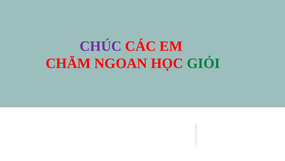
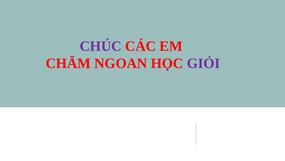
GIỎI colour: green -> purple (203, 63)
